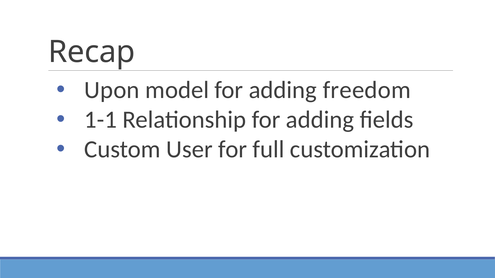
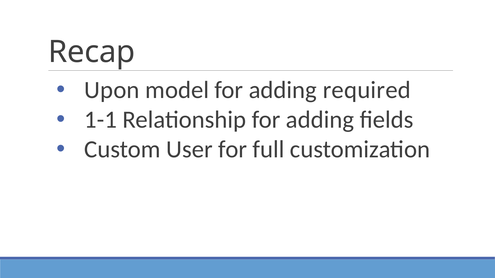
freedom: freedom -> required (367, 90)
